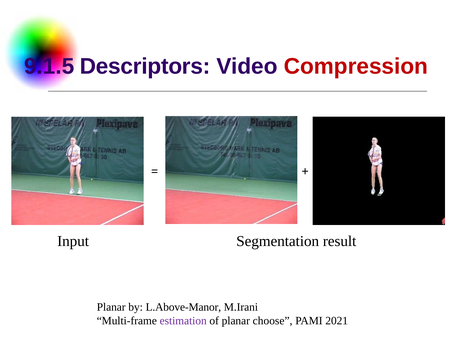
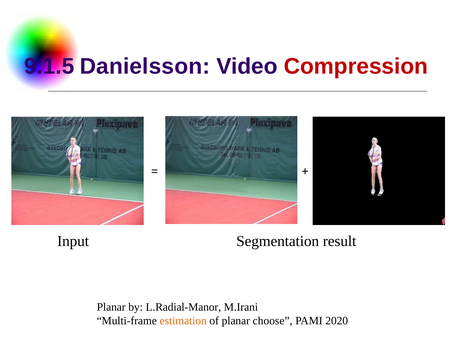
Descriptors: Descriptors -> Danielsson (145, 66)
L.Above-Manor: L.Above-Manor -> L.Radial-Manor (183, 307)
estimation colour: purple -> orange (183, 321)
2021: 2021 -> 2020 (337, 321)
